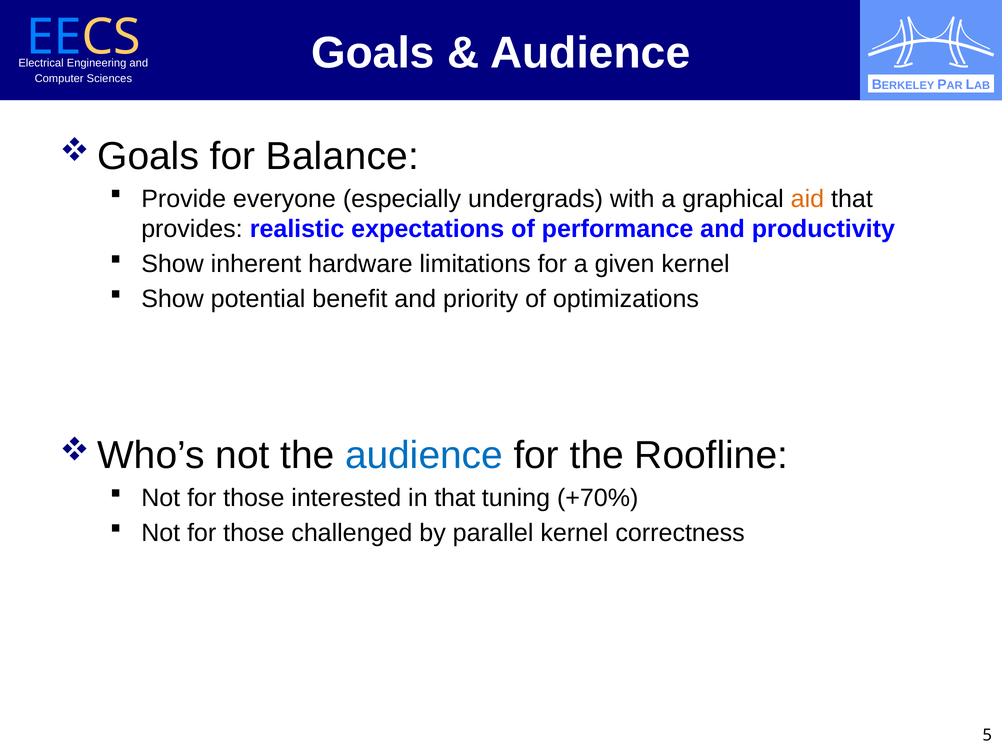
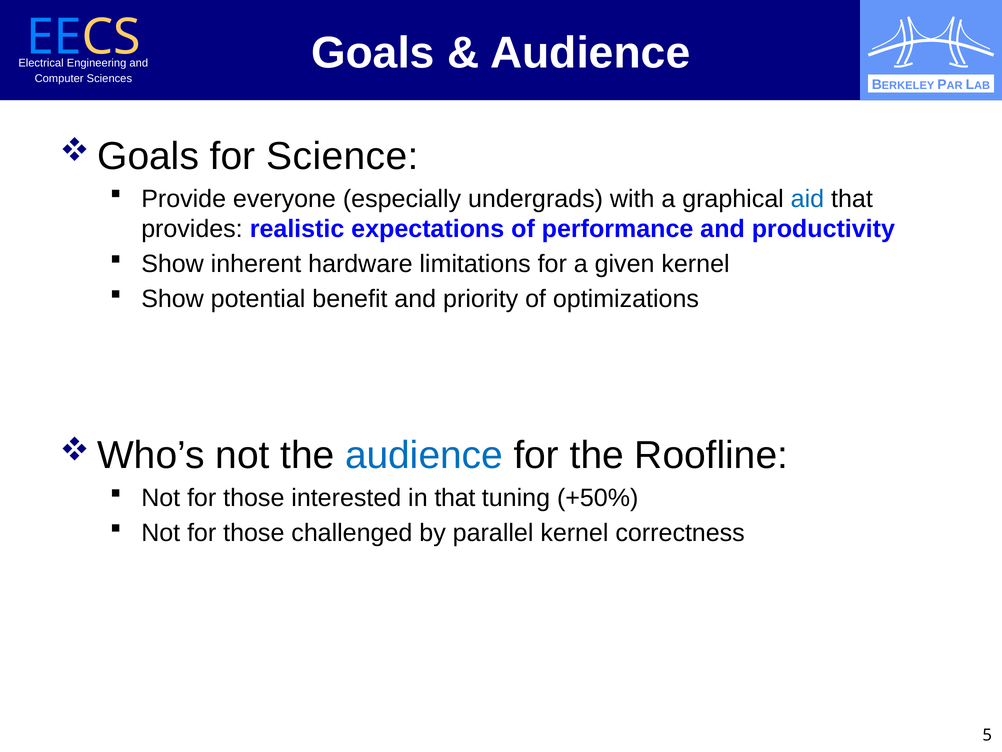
Balance: Balance -> Science (342, 156)
aid colour: orange -> blue (807, 199)
+70%: +70% -> +50% (598, 498)
